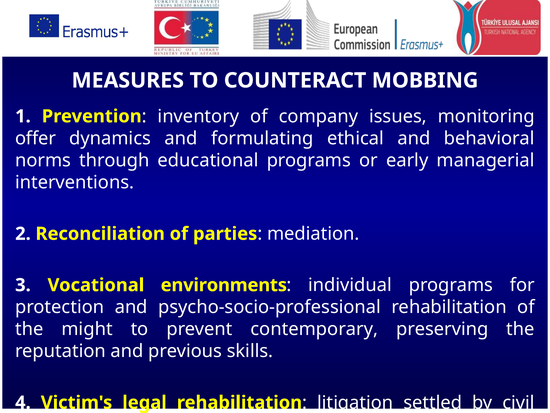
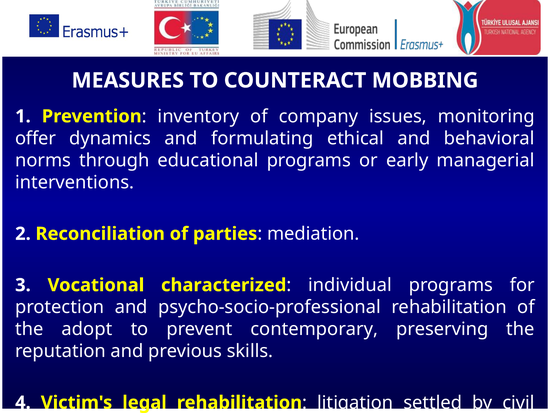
environments: environments -> characterized (224, 285)
might: might -> adopt (87, 329)
